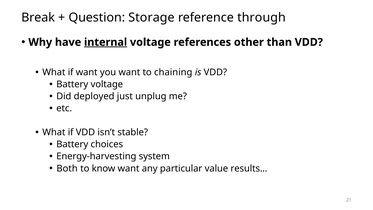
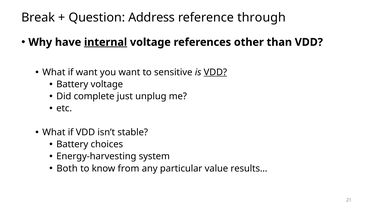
Storage: Storage -> Address (152, 17)
chaining: chaining -> sensitive (173, 72)
VDD underline: none -> present (215, 72)
deployed: deployed -> complete (94, 96)
know want: want -> from (128, 168)
